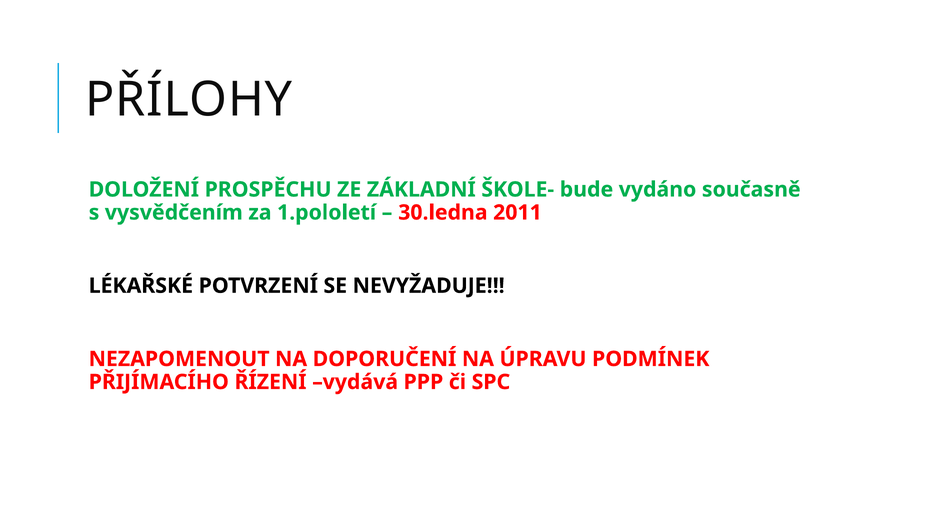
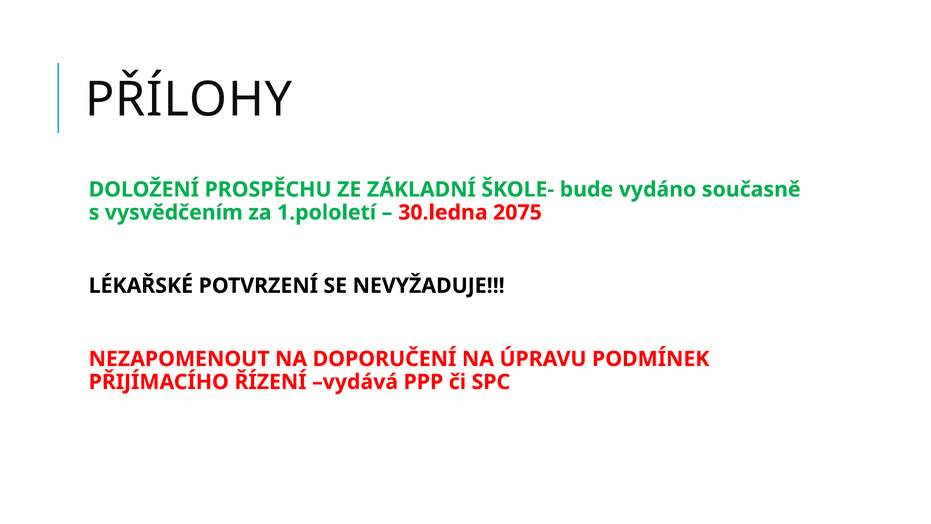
2011: 2011 -> 2075 (517, 212)
